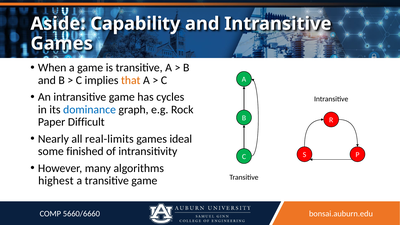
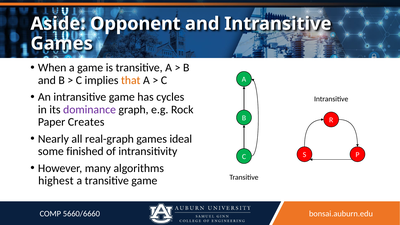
Capability: Capability -> Opponent (135, 24)
dominance colour: blue -> purple (90, 110)
Difficult: Difficult -> Creates (86, 122)
real-limits: real-limits -> real-graph (109, 139)
